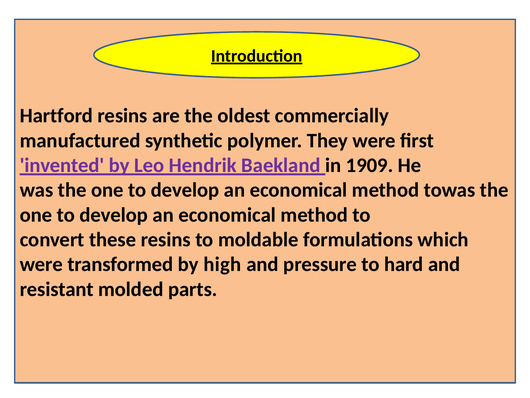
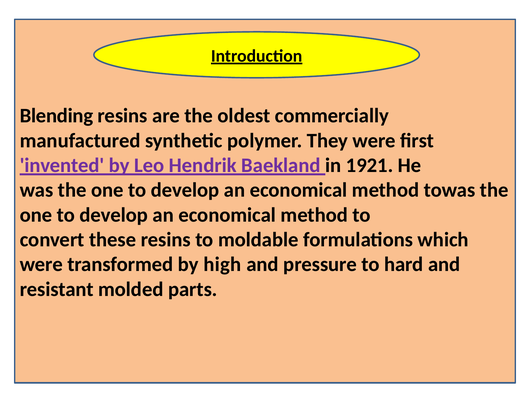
Hartford: Hartford -> Blending (56, 116)
1909: 1909 -> 1921 (370, 165)
